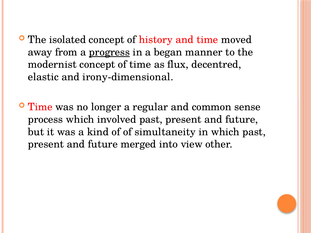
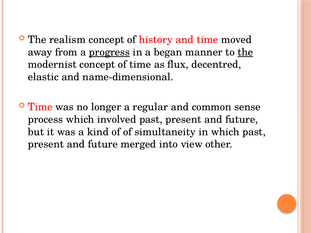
isolated: isolated -> realism (68, 40)
the underline: none -> present (245, 52)
irony-dimensional: irony-dimensional -> name-dimensional (128, 77)
